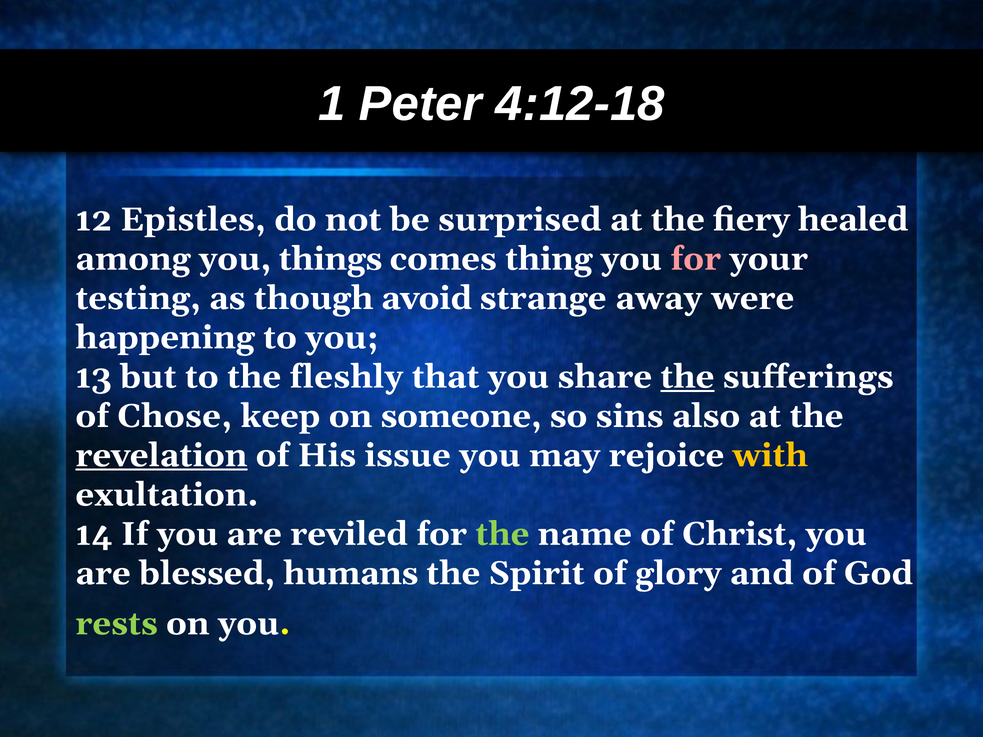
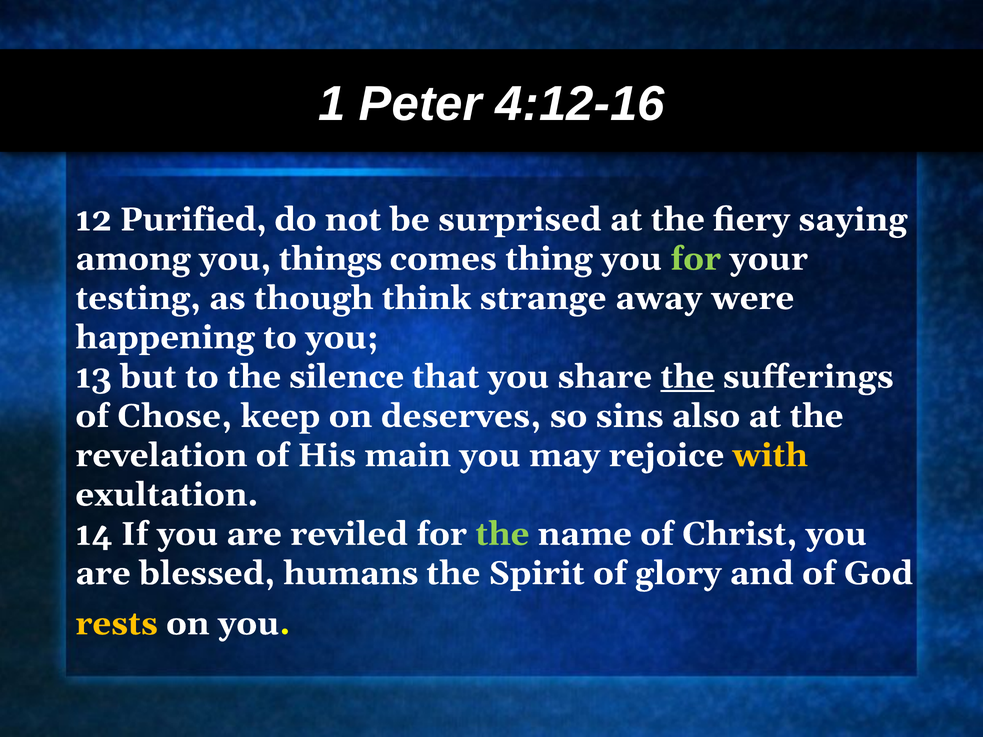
4:12-18: 4:12-18 -> 4:12-16 (580, 104)
Epistles: Epistles -> Purified (193, 220)
healed: healed -> saying (853, 220)
for colour: pink -> light green (696, 259)
avoid: avoid -> think (427, 298)
fleshly: fleshly -> silence (347, 377)
someone: someone -> deserves (461, 416)
revelation underline: present -> none (161, 456)
issue: issue -> main (408, 456)
rests colour: light green -> yellow (117, 624)
